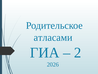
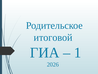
атласами: атласами -> итоговой (53, 37)
2: 2 -> 1 (78, 52)
